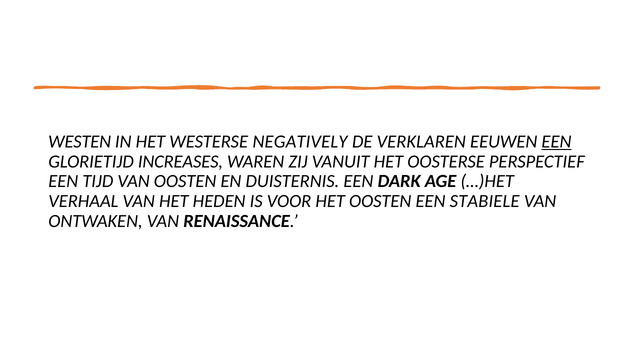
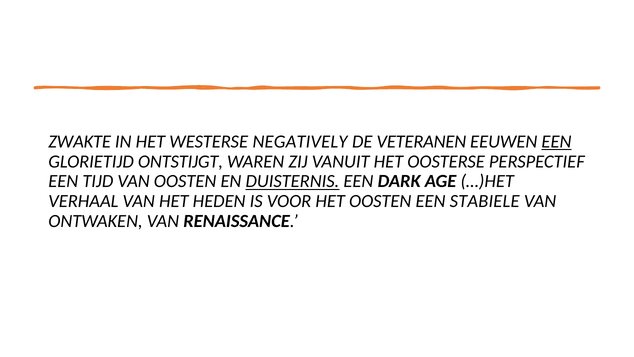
WESTEN: WESTEN -> ZWAKTE (80, 141)
VERKLAREN: VERKLAREN -> VETERANEN (421, 141)
INCREASES: INCREASES -> ONTSTIJGT (180, 161)
DUISTERNIS underline: none -> present (292, 181)
